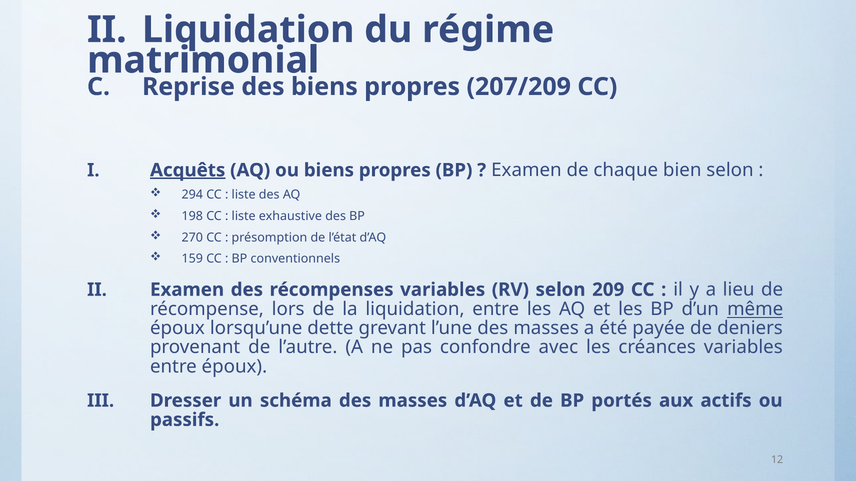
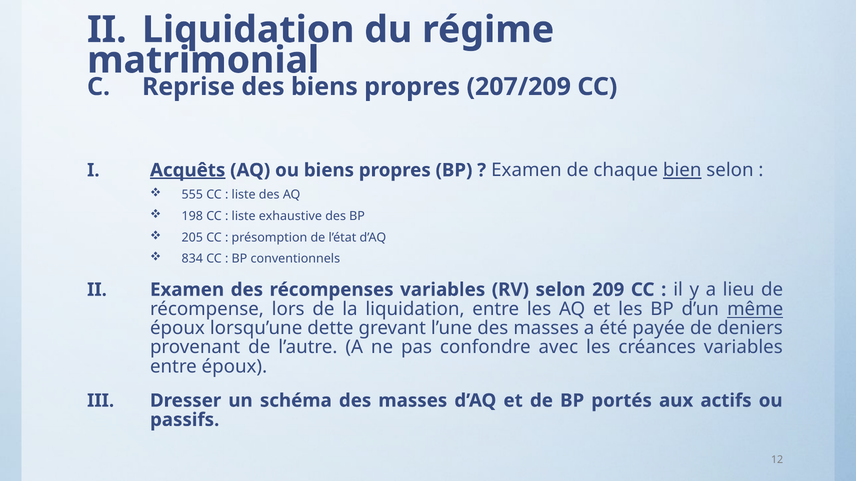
bien underline: none -> present (682, 170)
294: 294 -> 555 (192, 195)
270: 270 -> 205 (192, 238)
159: 159 -> 834 (192, 259)
